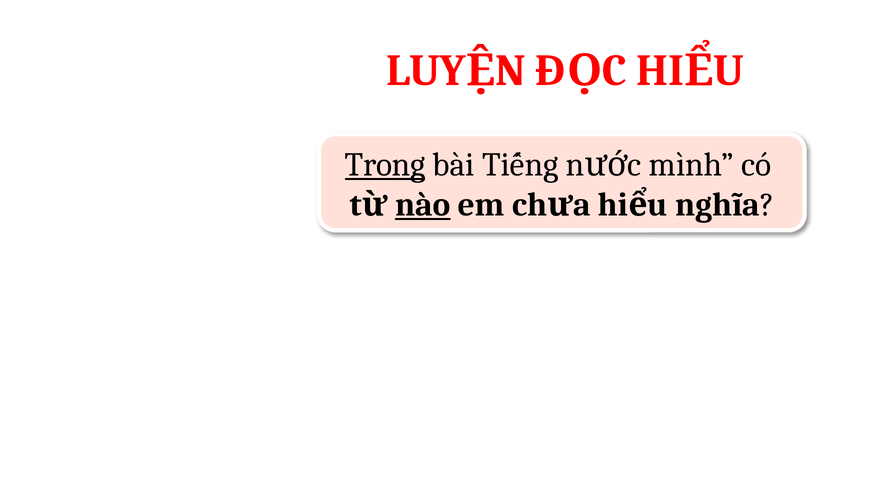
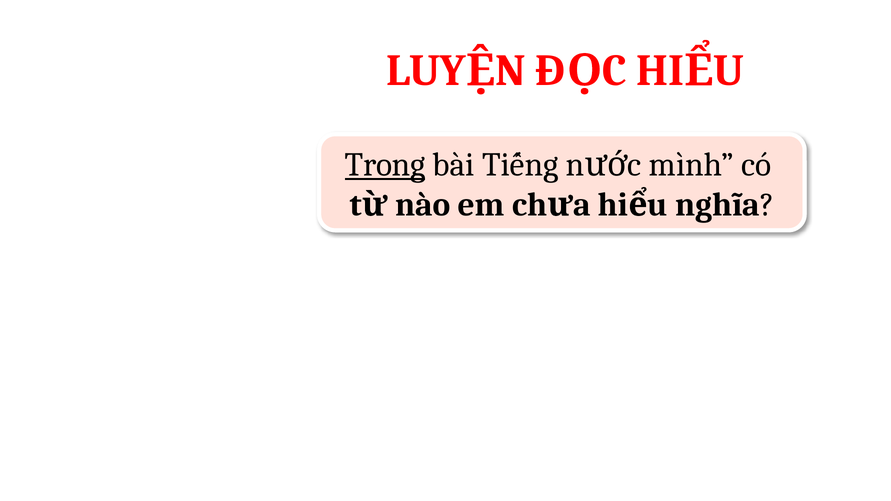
nào underline: present -> none (423, 205)
